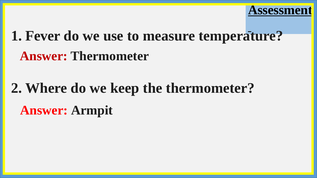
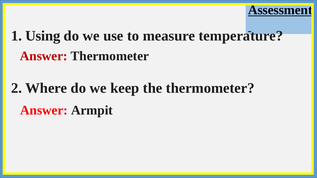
Fever: Fever -> Using (43, 36)
